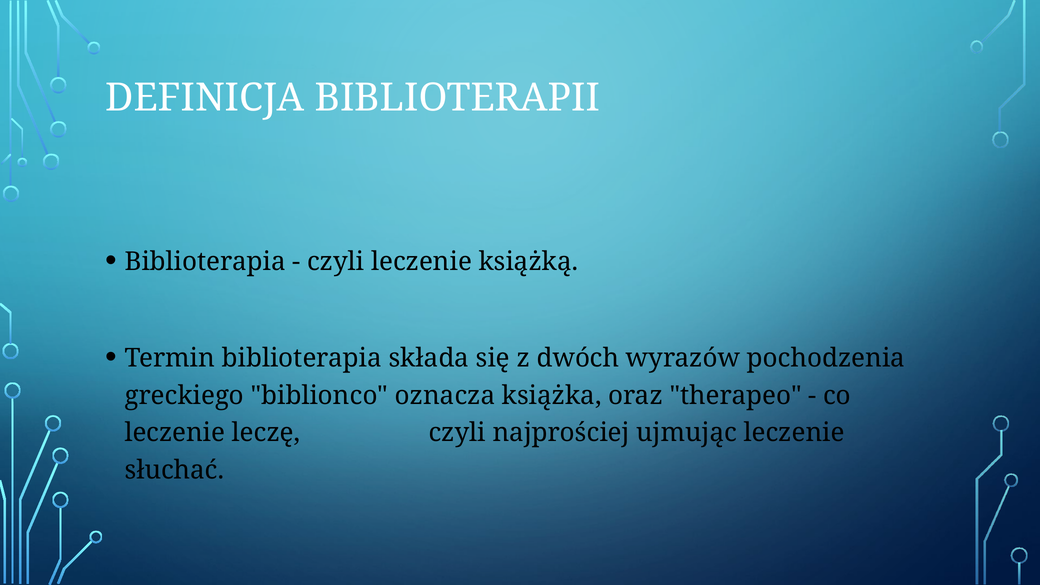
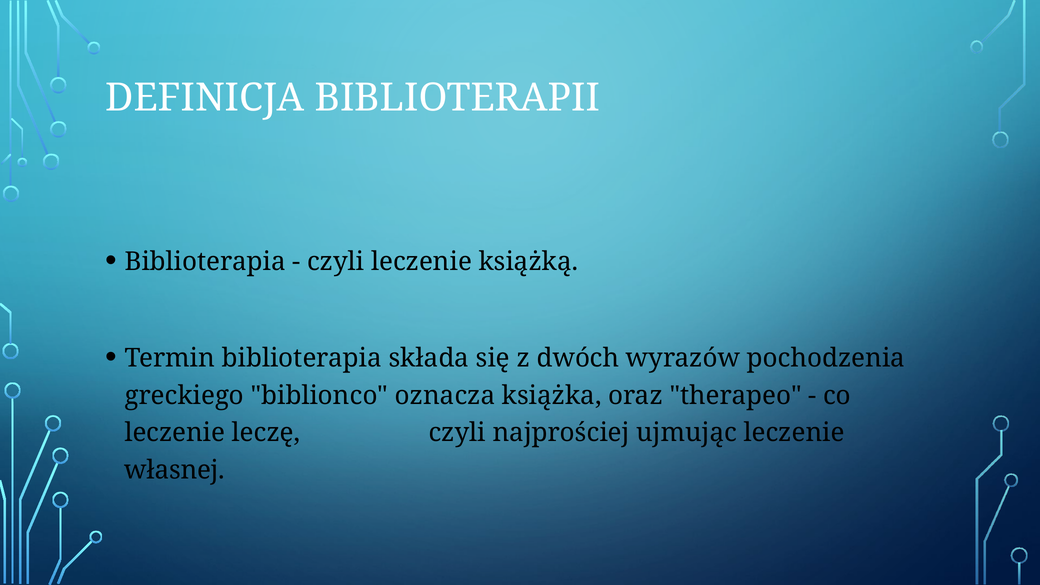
słuchać: słuchać -> własnej (175, 470)
